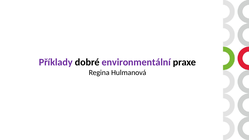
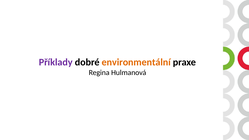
environmentální colour: purple -> orange (136, 62)
